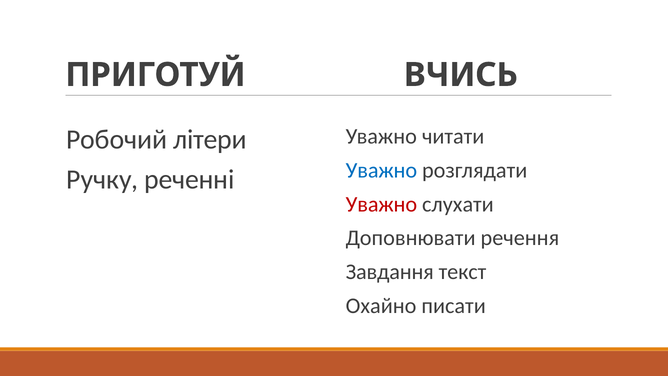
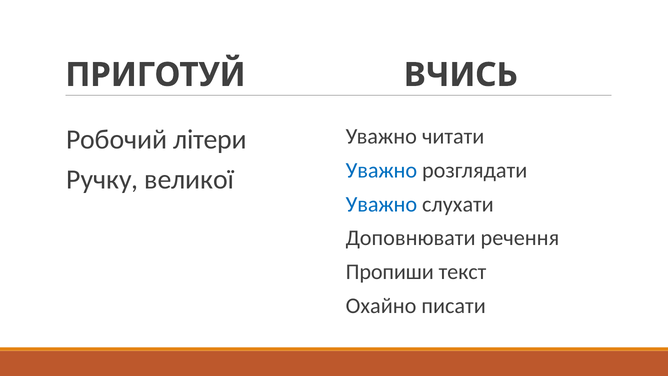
реченні: реченні -> великої (189, 179)
Уважно colour: red -> blue (381, 204)
Завдання: Завдання -> Пропиши (390, 272)
